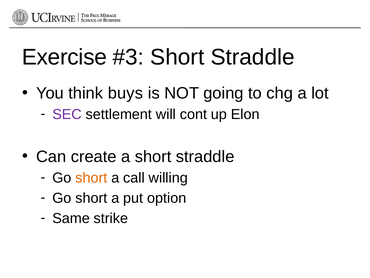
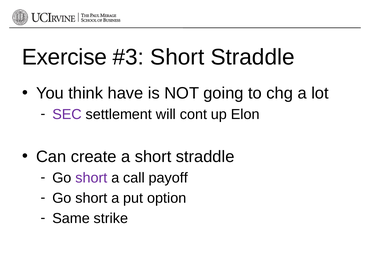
buys: buys -> have (125, 93)
short colour: orange -> purple (91, 178)
willing: willing -> payoff (168, 178)
